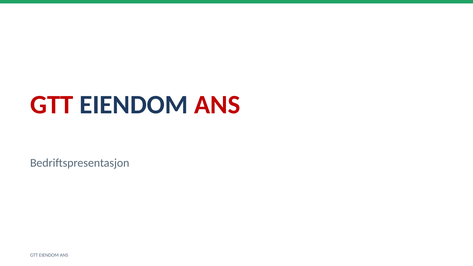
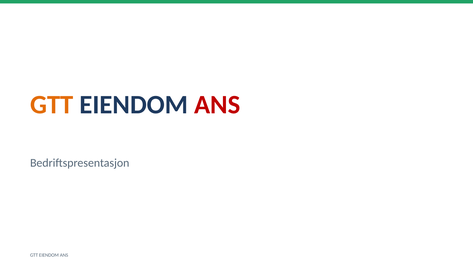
GTT colour: red -> orange (52, 105)
